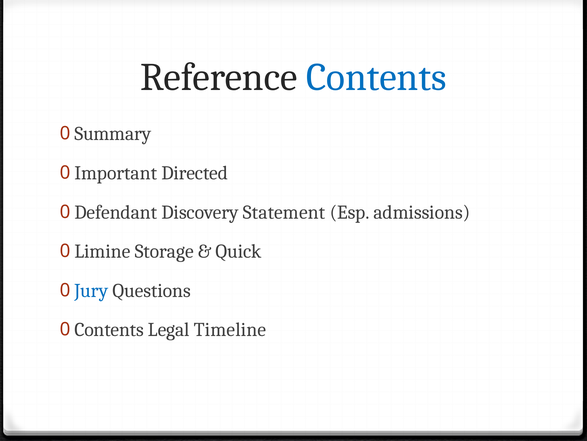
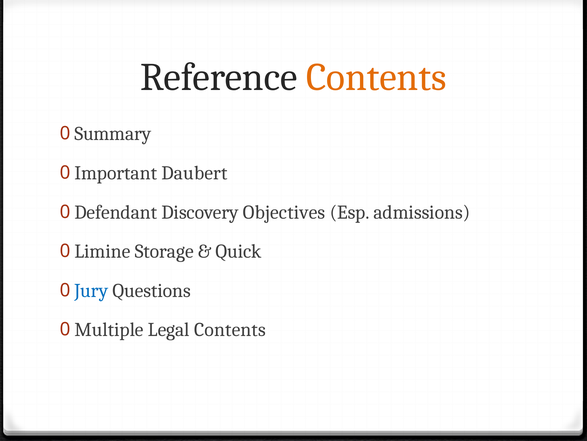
Contents colour: blue -> orange (376, 77)
Directed: Directed -> Daubert (195, 173)
Statement: Statement -> Objectives (284, 212)
Contents: Contents -> Multiple (109, 329)
Legal Timeline: Timeline -> Contents (230, 329)
